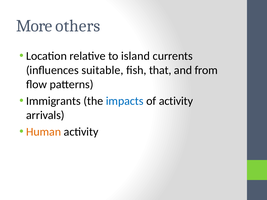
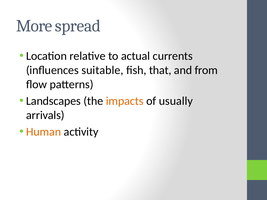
others: others -> spread (78, 26)
island: island -> actual (136, 56)
Immigrants: Immigrants -> Landscapes (53, 101)
impacts colour: blue -> orange (125, 101)
of activity: activity -> usually (176, 101)
